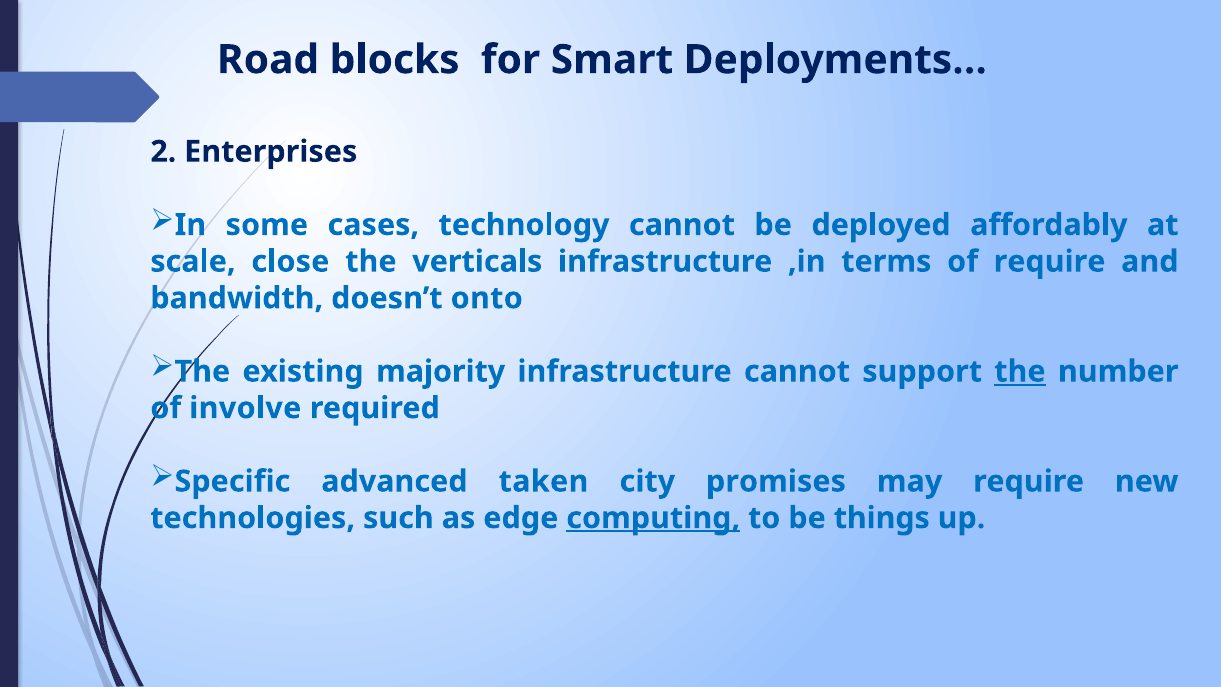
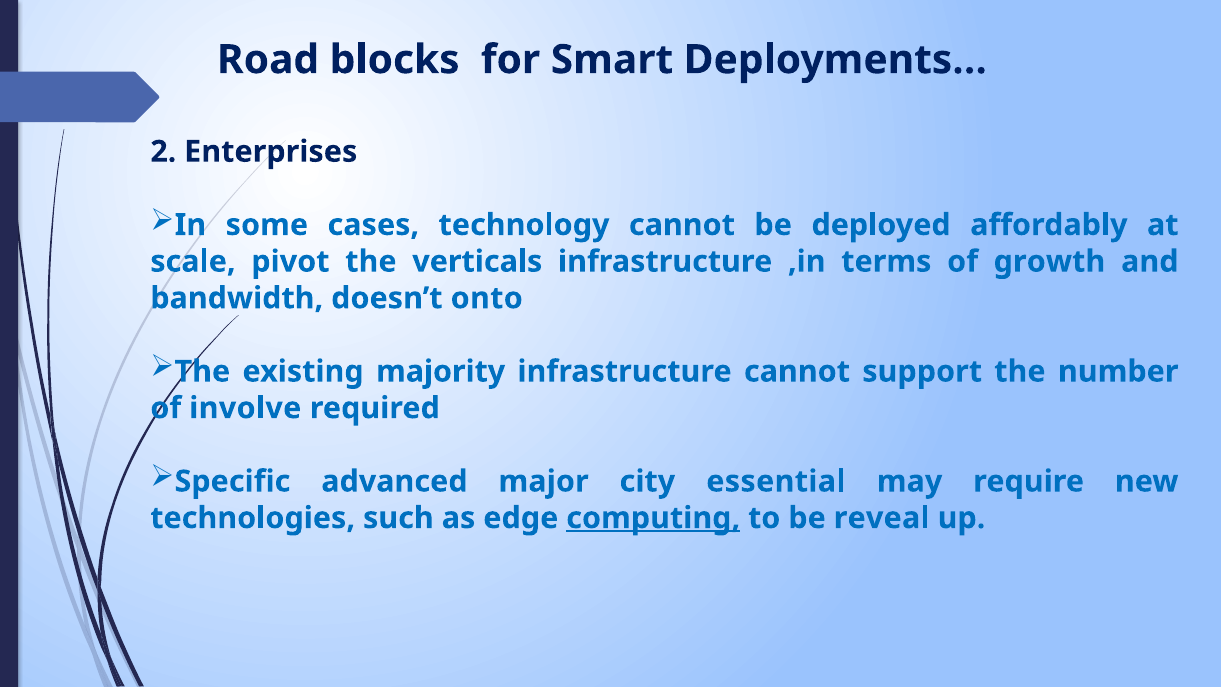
close: close -> pivot (290, 262)
of require: require -> growth (1049, 262)
the underline: present -> none (1020, 371)
taken: taken -> major (544, 481)
promises: promises -> essential (776, 481)
things: things -> reveal (882, 518)
